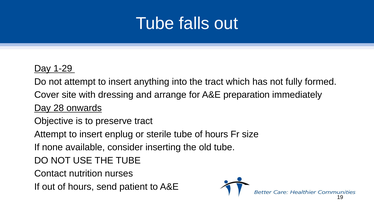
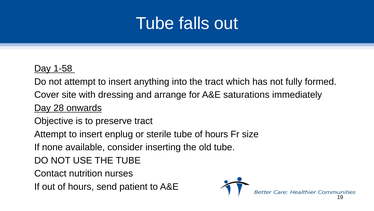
1-29: 1-29 -> 1-58 (63, 68)
preparation: preparation -> saturations (246, 95)
